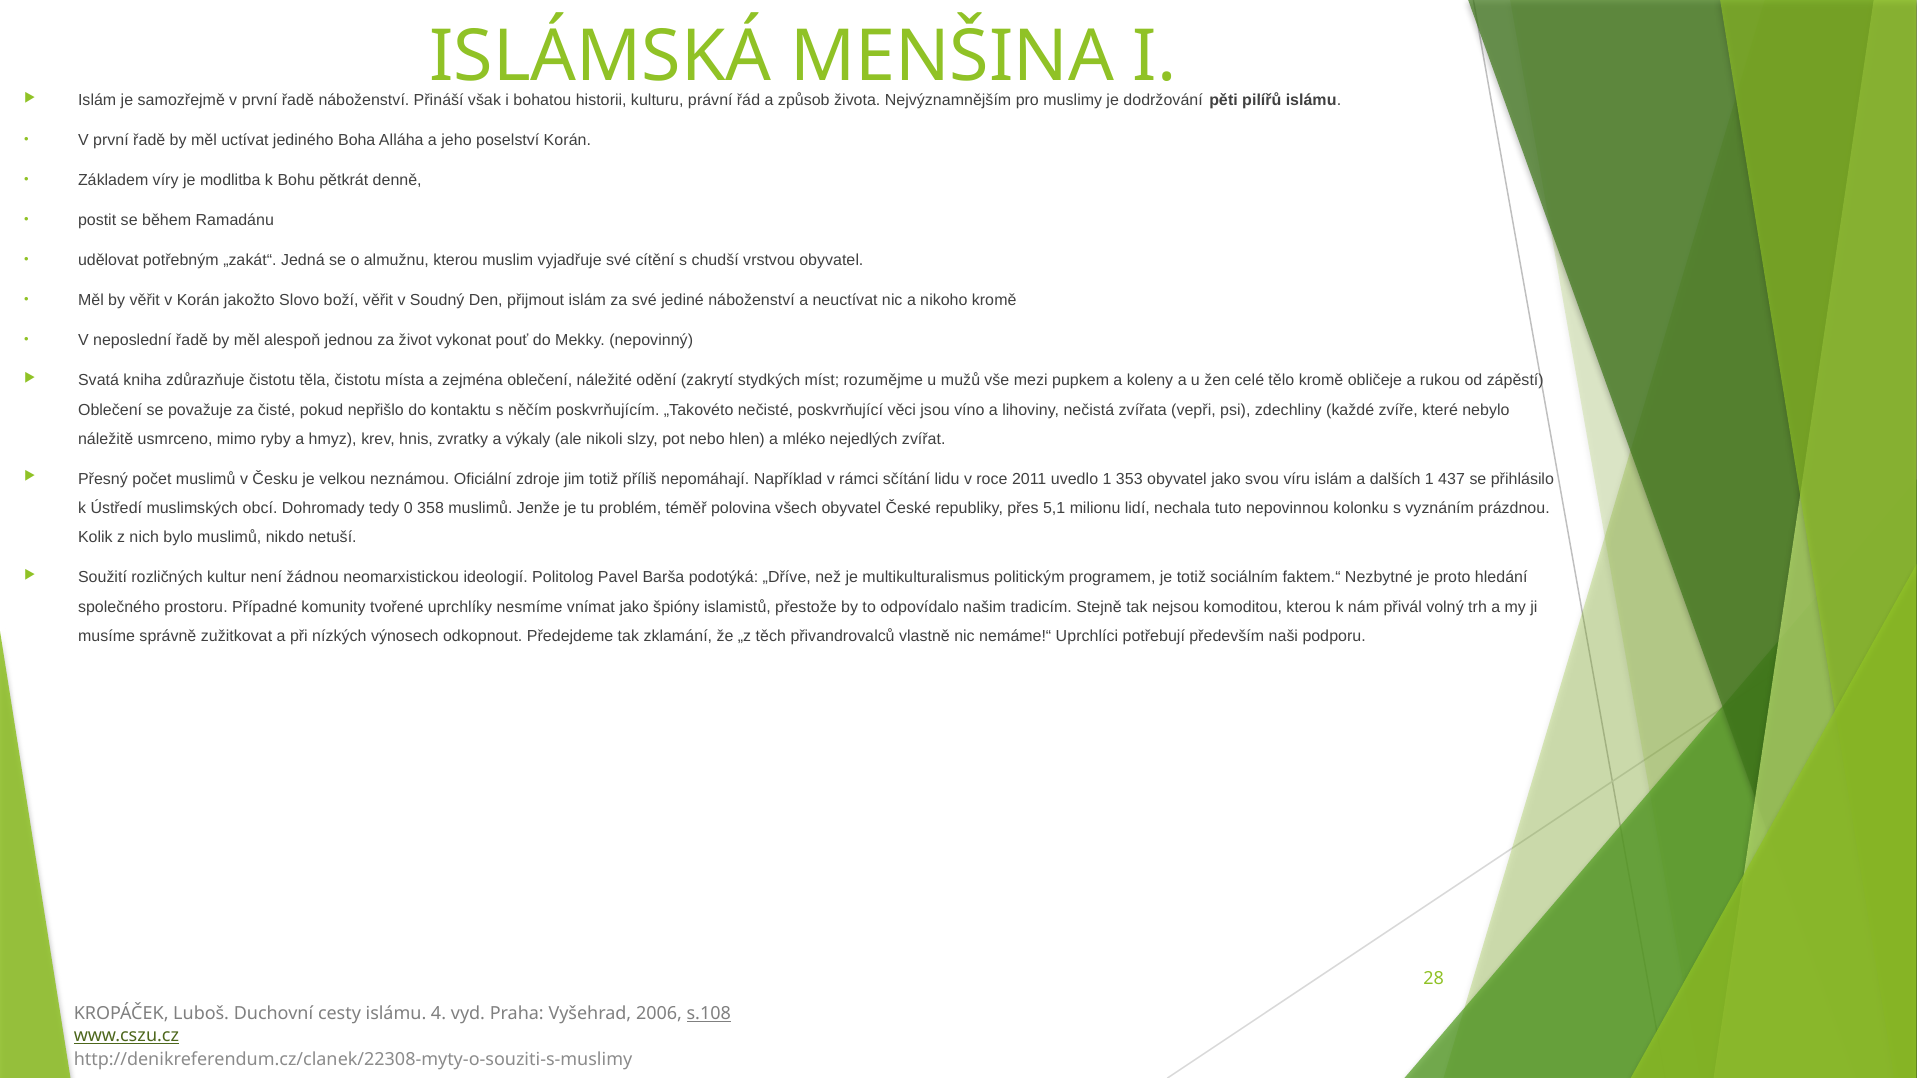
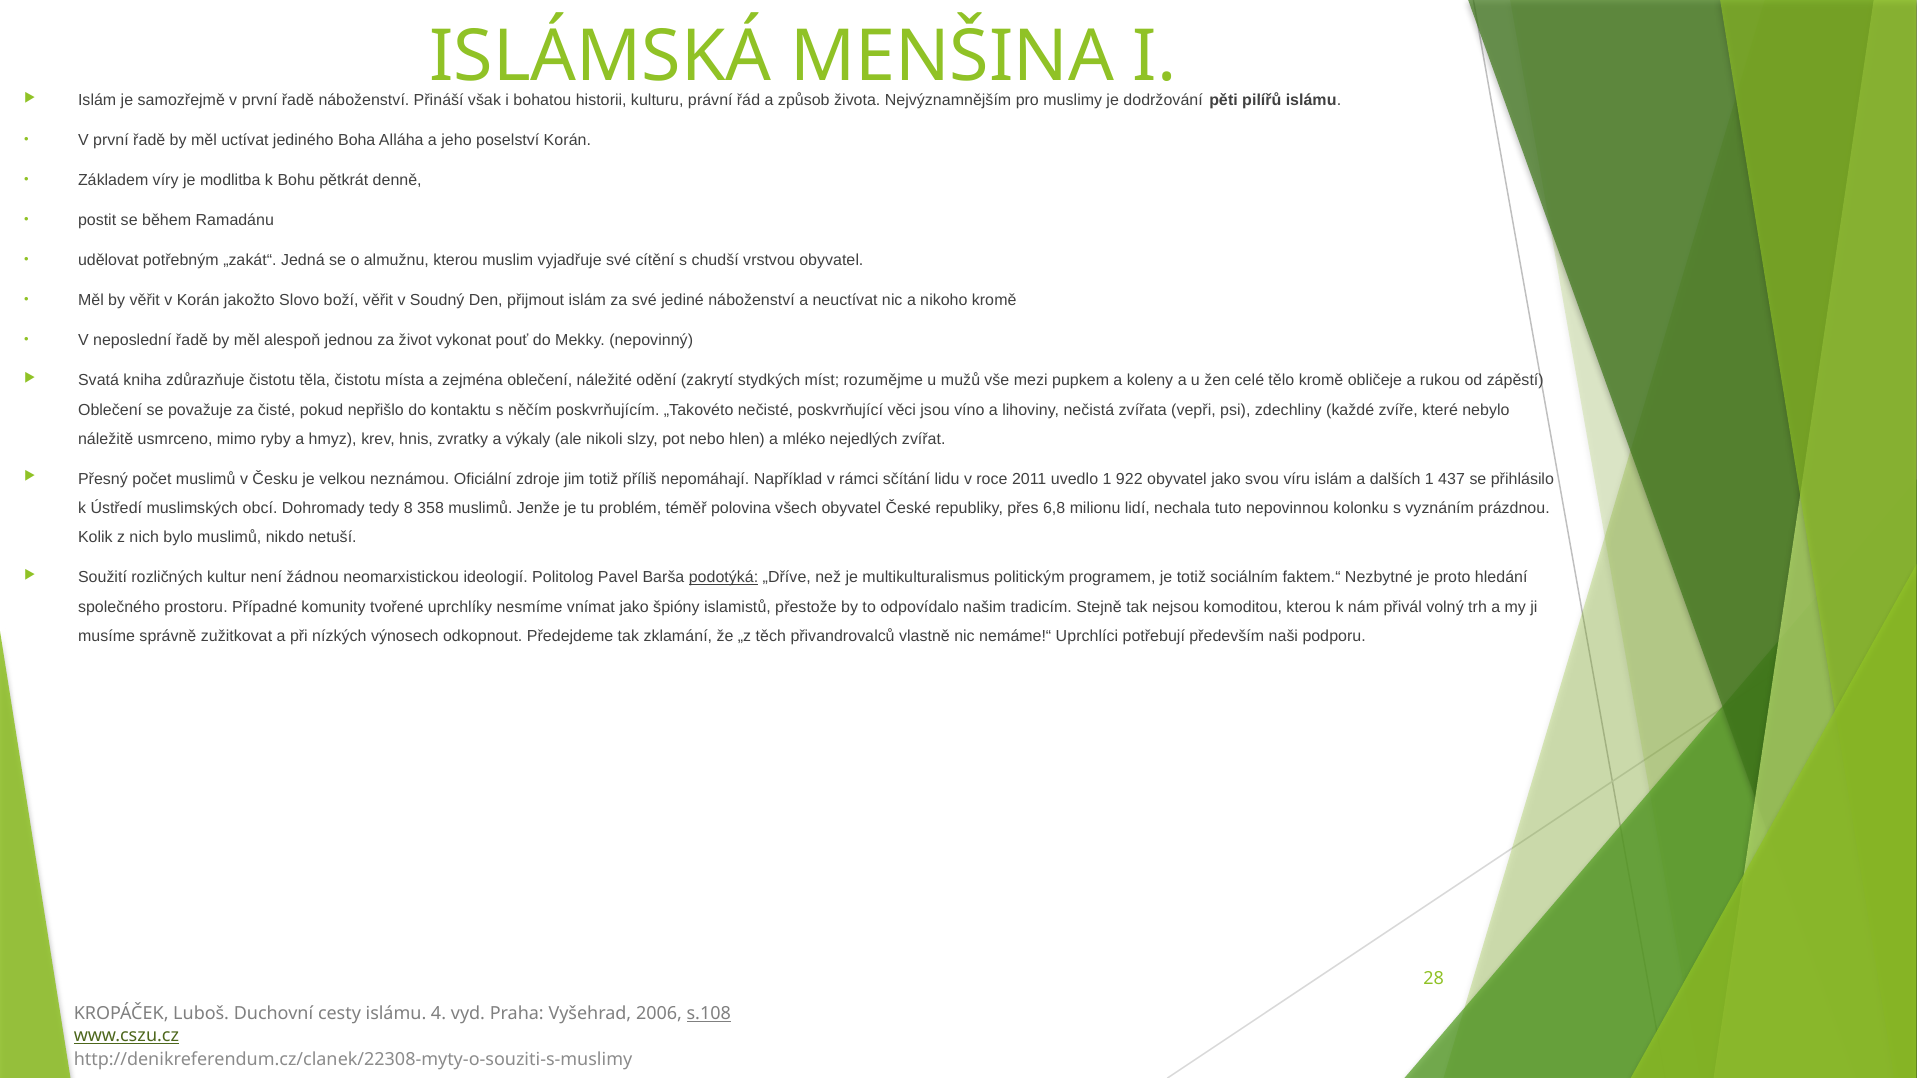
353: 353 -> 922 (1129, 479)
0: 0 -> 8 (408, 508)
5,1: 5,1 -> 6,8 (1054, 508)
podotýká underline: none -> present (724, 578)
